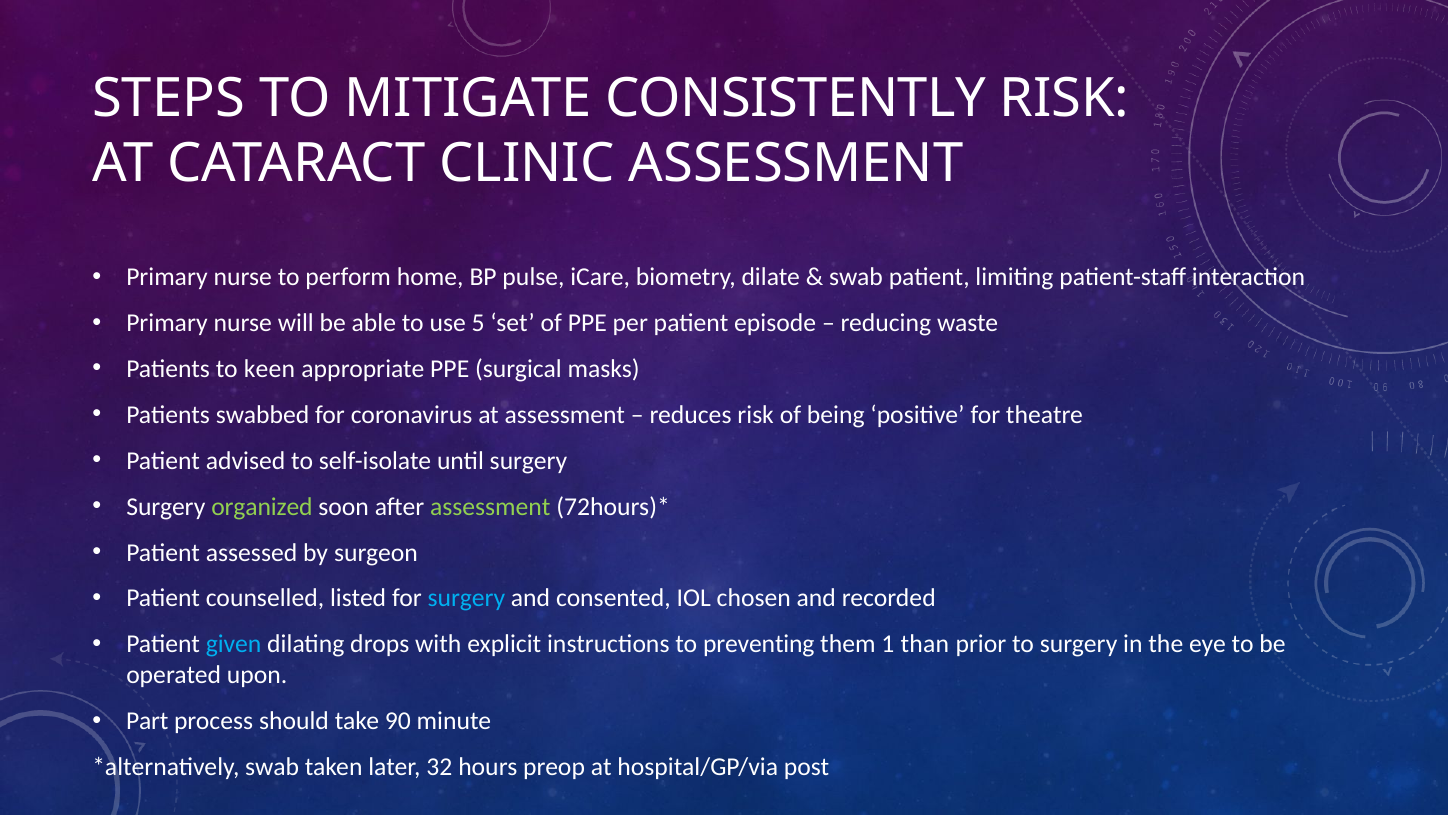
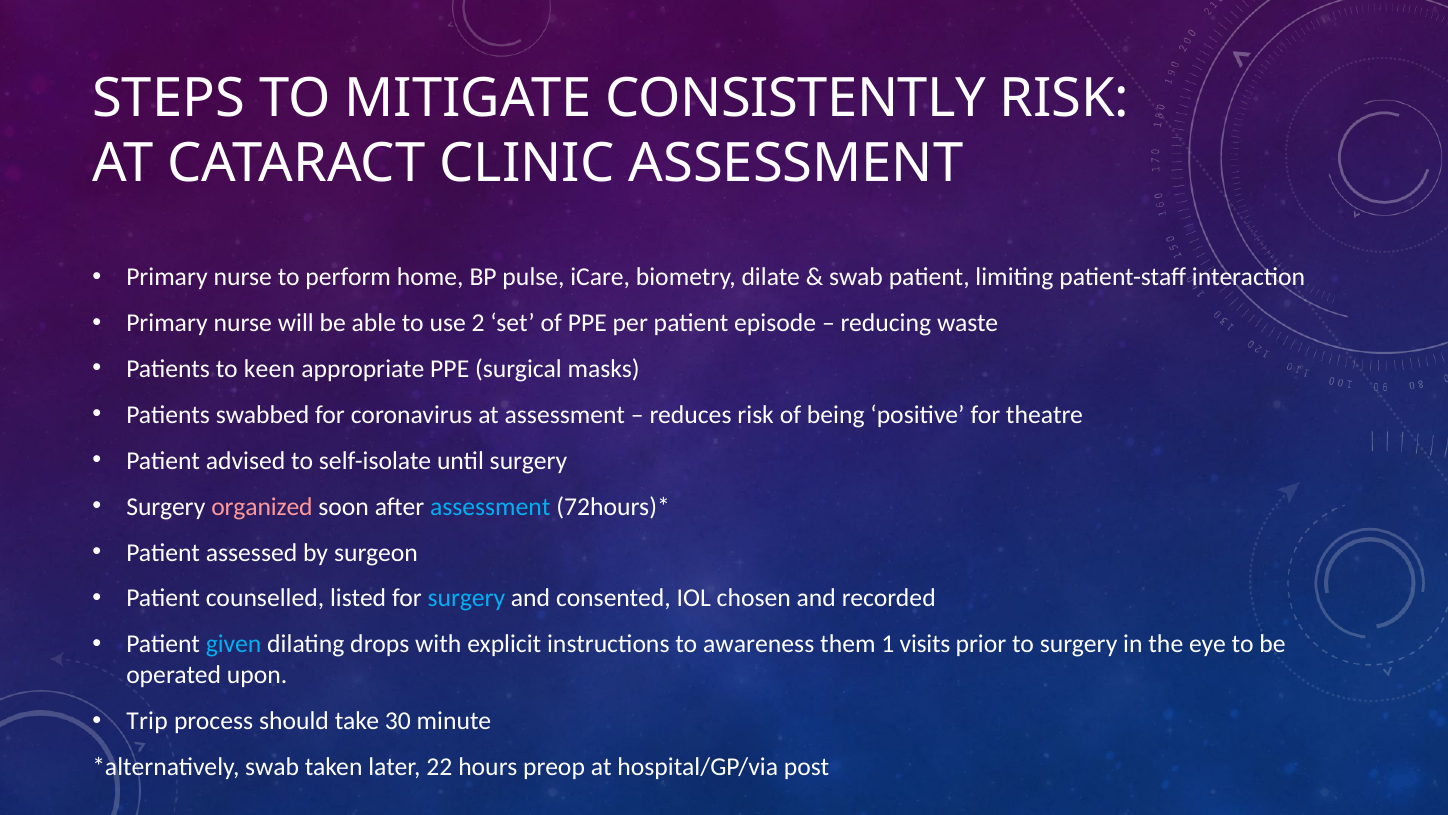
5: 5 -> 2 (478, 323)
organized colour: light green -> pink (262, 506)
assessment colour: light green -> light blue (490, 506)
preventing: preventing -> awareness (759, 644)
than: than -> visits (925, 644)
Part: Part -> Trip (147, 721)
90: 90 -> 30 (398, 721)
32: 32 -> 22 (439, 767)
